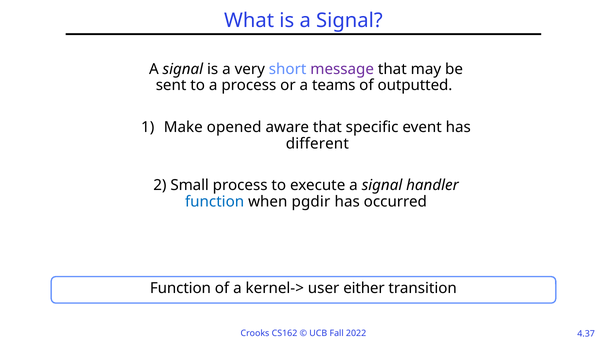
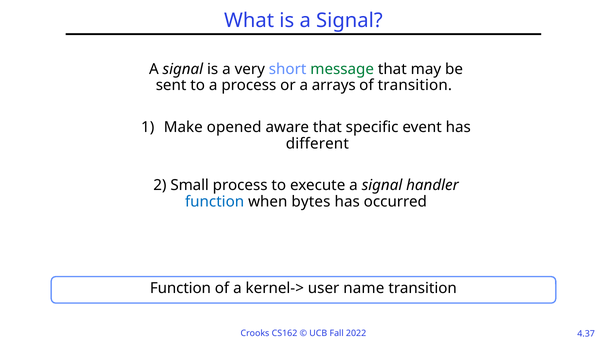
message colour: purple -> green (342, 69)
teams: teams -> arrays (334, 86)
of outputted: outputted -> transition (415, 86)
pgdir: pgdir -> bytes (311, 202)
either: either -> name (364, 289)
